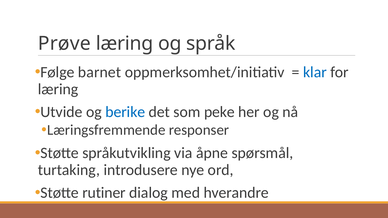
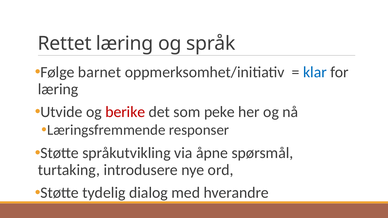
Prøve: Prøve -> Rettet (65, 43)
berike colour: blue -> red (125, 112)
rutiner: rutiner -> tydelig (104, 193)
